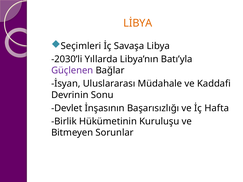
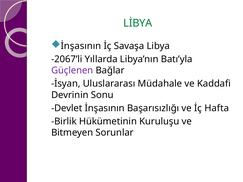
LİBYA colour: orange -> green (138, 23)
Seçimleri: Seçimleri -> İnşasının (81, 46)
-2030’li: -2030’li -> -2067’li (67, 59)
